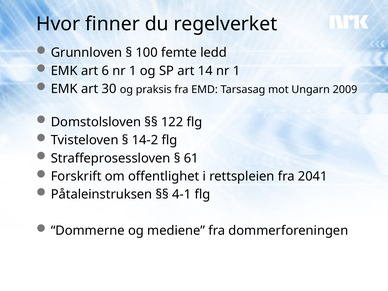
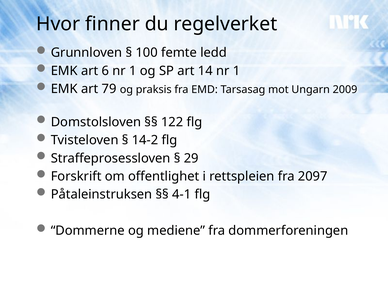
30: 30 -> 79 (109, 89)
61: 61 -> 29 (191, 158)
2041: 2041 -> 2097 (313, 176)
